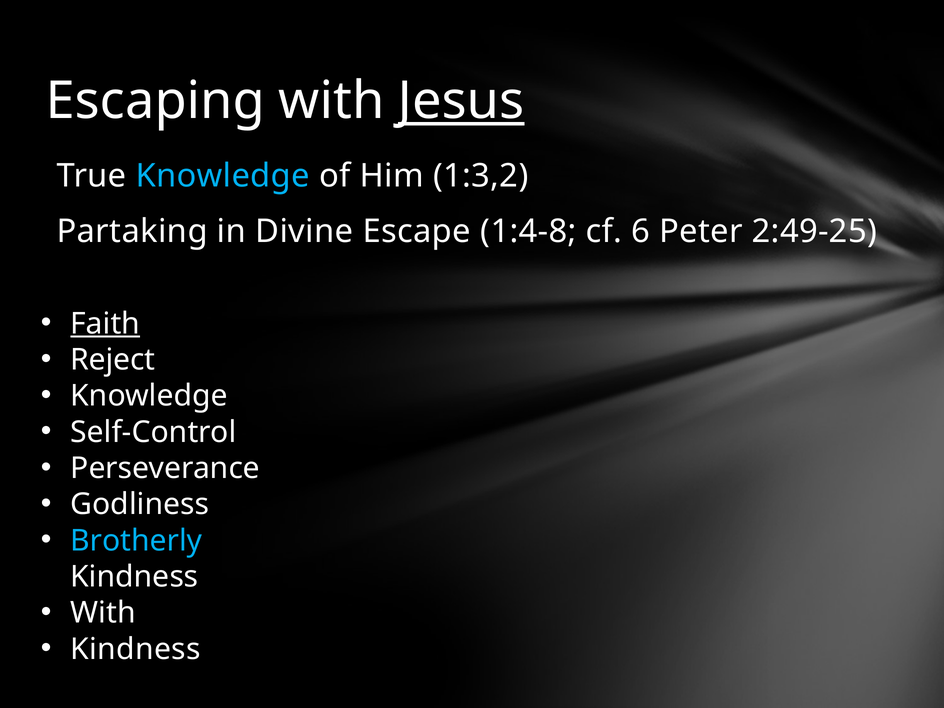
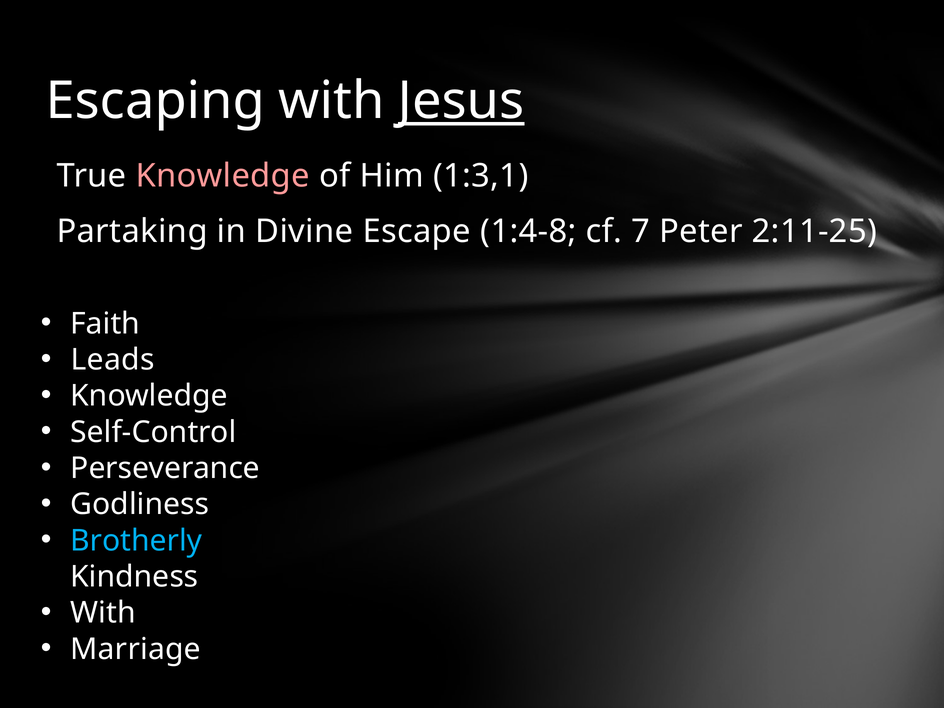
Knowledge colour: light blue -> pink (223, 176)
1:3,2: 1:3,2 -> 1:3,1 (481, 176)
6: 6 -> 7 (641, 231)
2:49-25: 2:49-25 -> 2:11-25 (814, 231)
Faith underline: present -> none (105, 324)
Reject: Reject -> Leads (113, 360)
Kindness: Kindness -> Marriage (136, 649)
